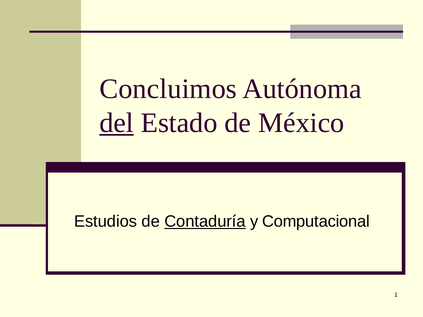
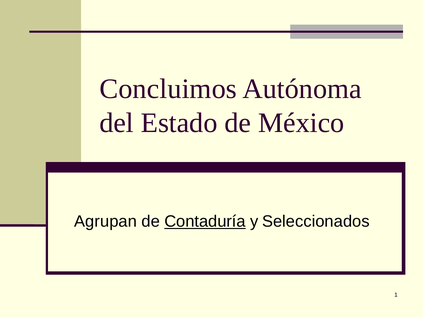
del underline: present -> none (117, 123)
Estudios: Estudios -> Agrupan (106, 221)
Computacional: Computacional -> Seleccionados (316, 221)
